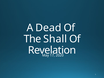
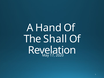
Dead: Dead -> Hand (48, 28)
